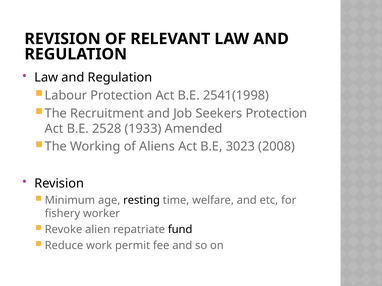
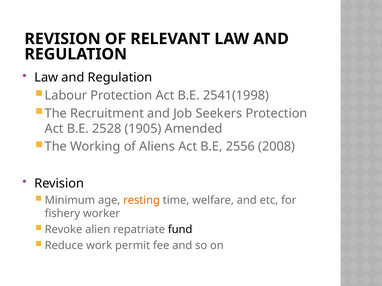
1933: 1933 -> 1905 (143, 129)
3023: 3023 -> 2556 (240, 147)
resting colour: black -> orange (142, 201)
